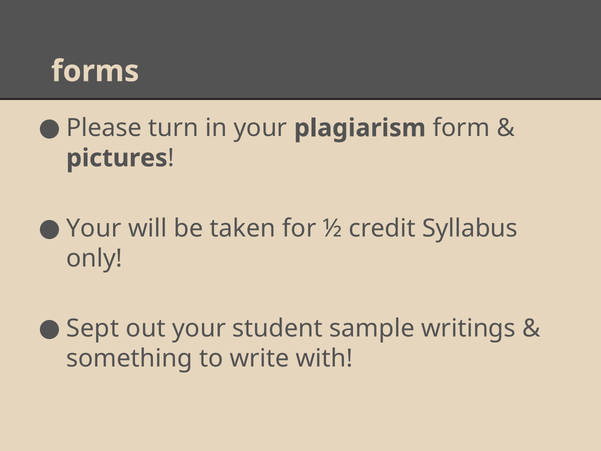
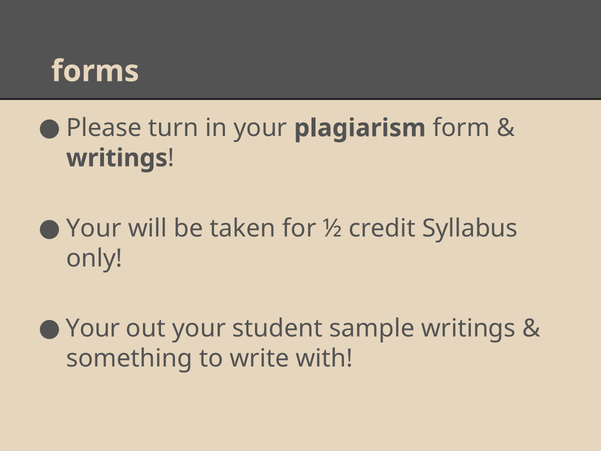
pictures: pictures -> writings (117, 158)
Sept: Sept -> Your (93, 328)
